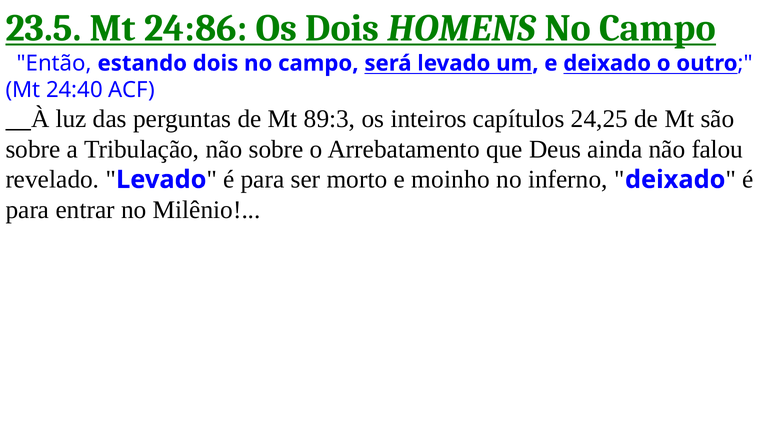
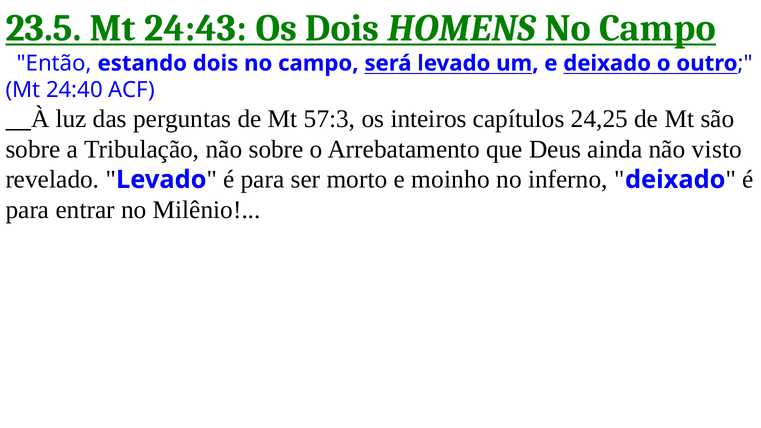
24:86: 24:86 -> 24:43 (196, 28)
89:3: 89:3 -> 57:3 (330, 119)
falou: falou -> visto (717, 149)
